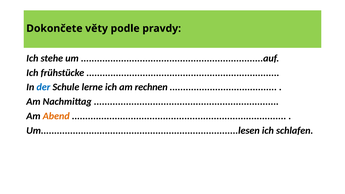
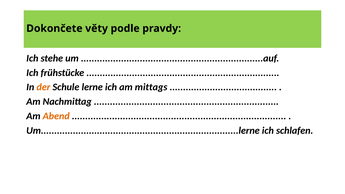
der colour: blue -> orange (43, 87)
rechnen: rechnen -> mittags (151, 87)
Um..........................................................................lesen: Um..........................................................................lesen -> Um..........................................................................lerne (143, 131)
